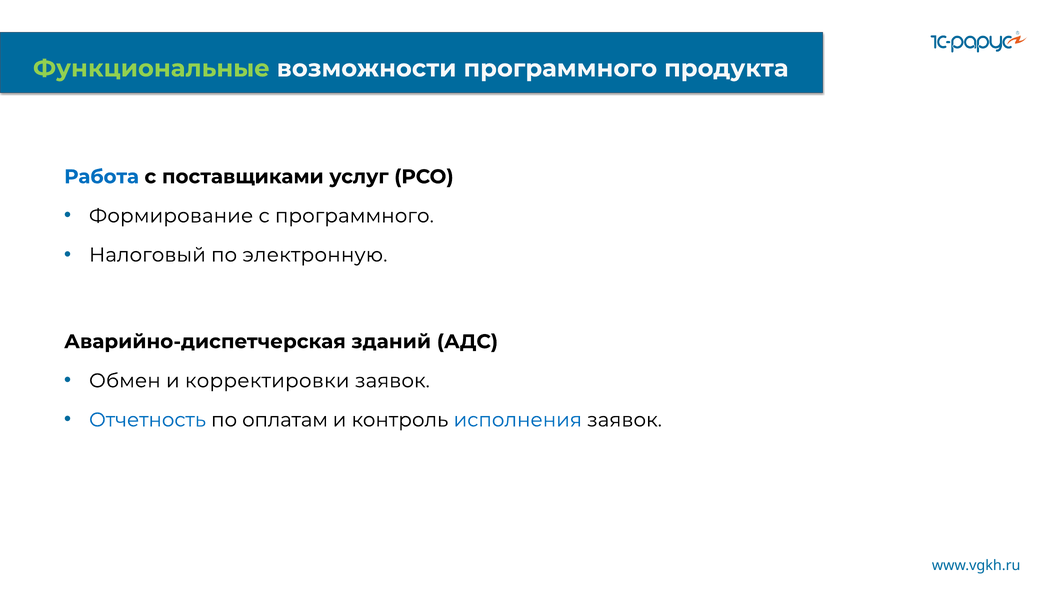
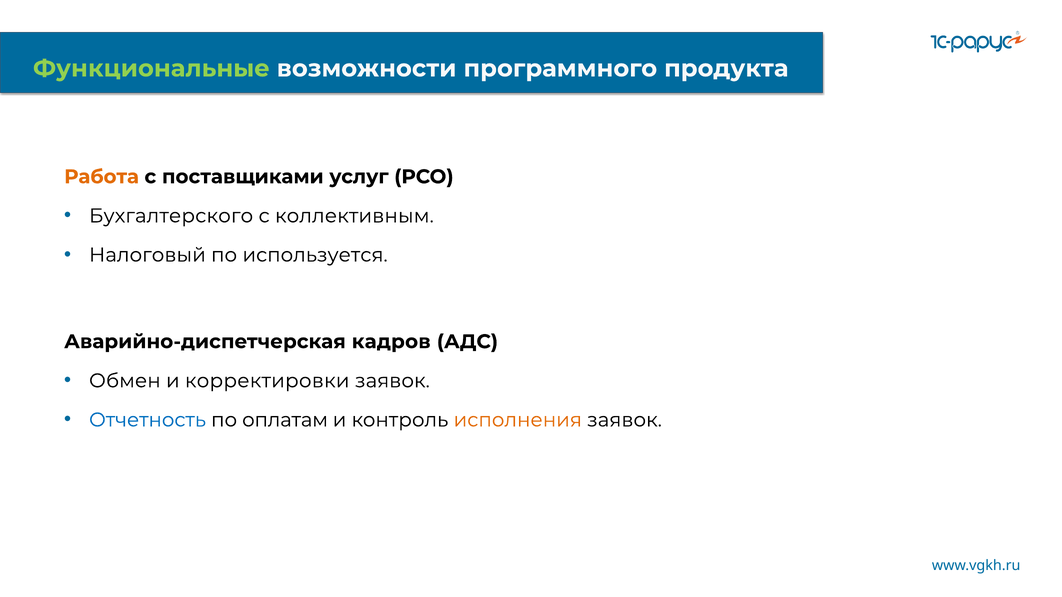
Работа colour: blue -> orange (102, 177)
Формирование: Формирование -> Бухгалтерского (171, 216)
с программного: программного -> коллективным (354, 216)
электронную: электронную -> используется (315, 255)
зданий: зданий -> кадров (391, 342)
исполнения colour: blue -> orange (518, 420)
